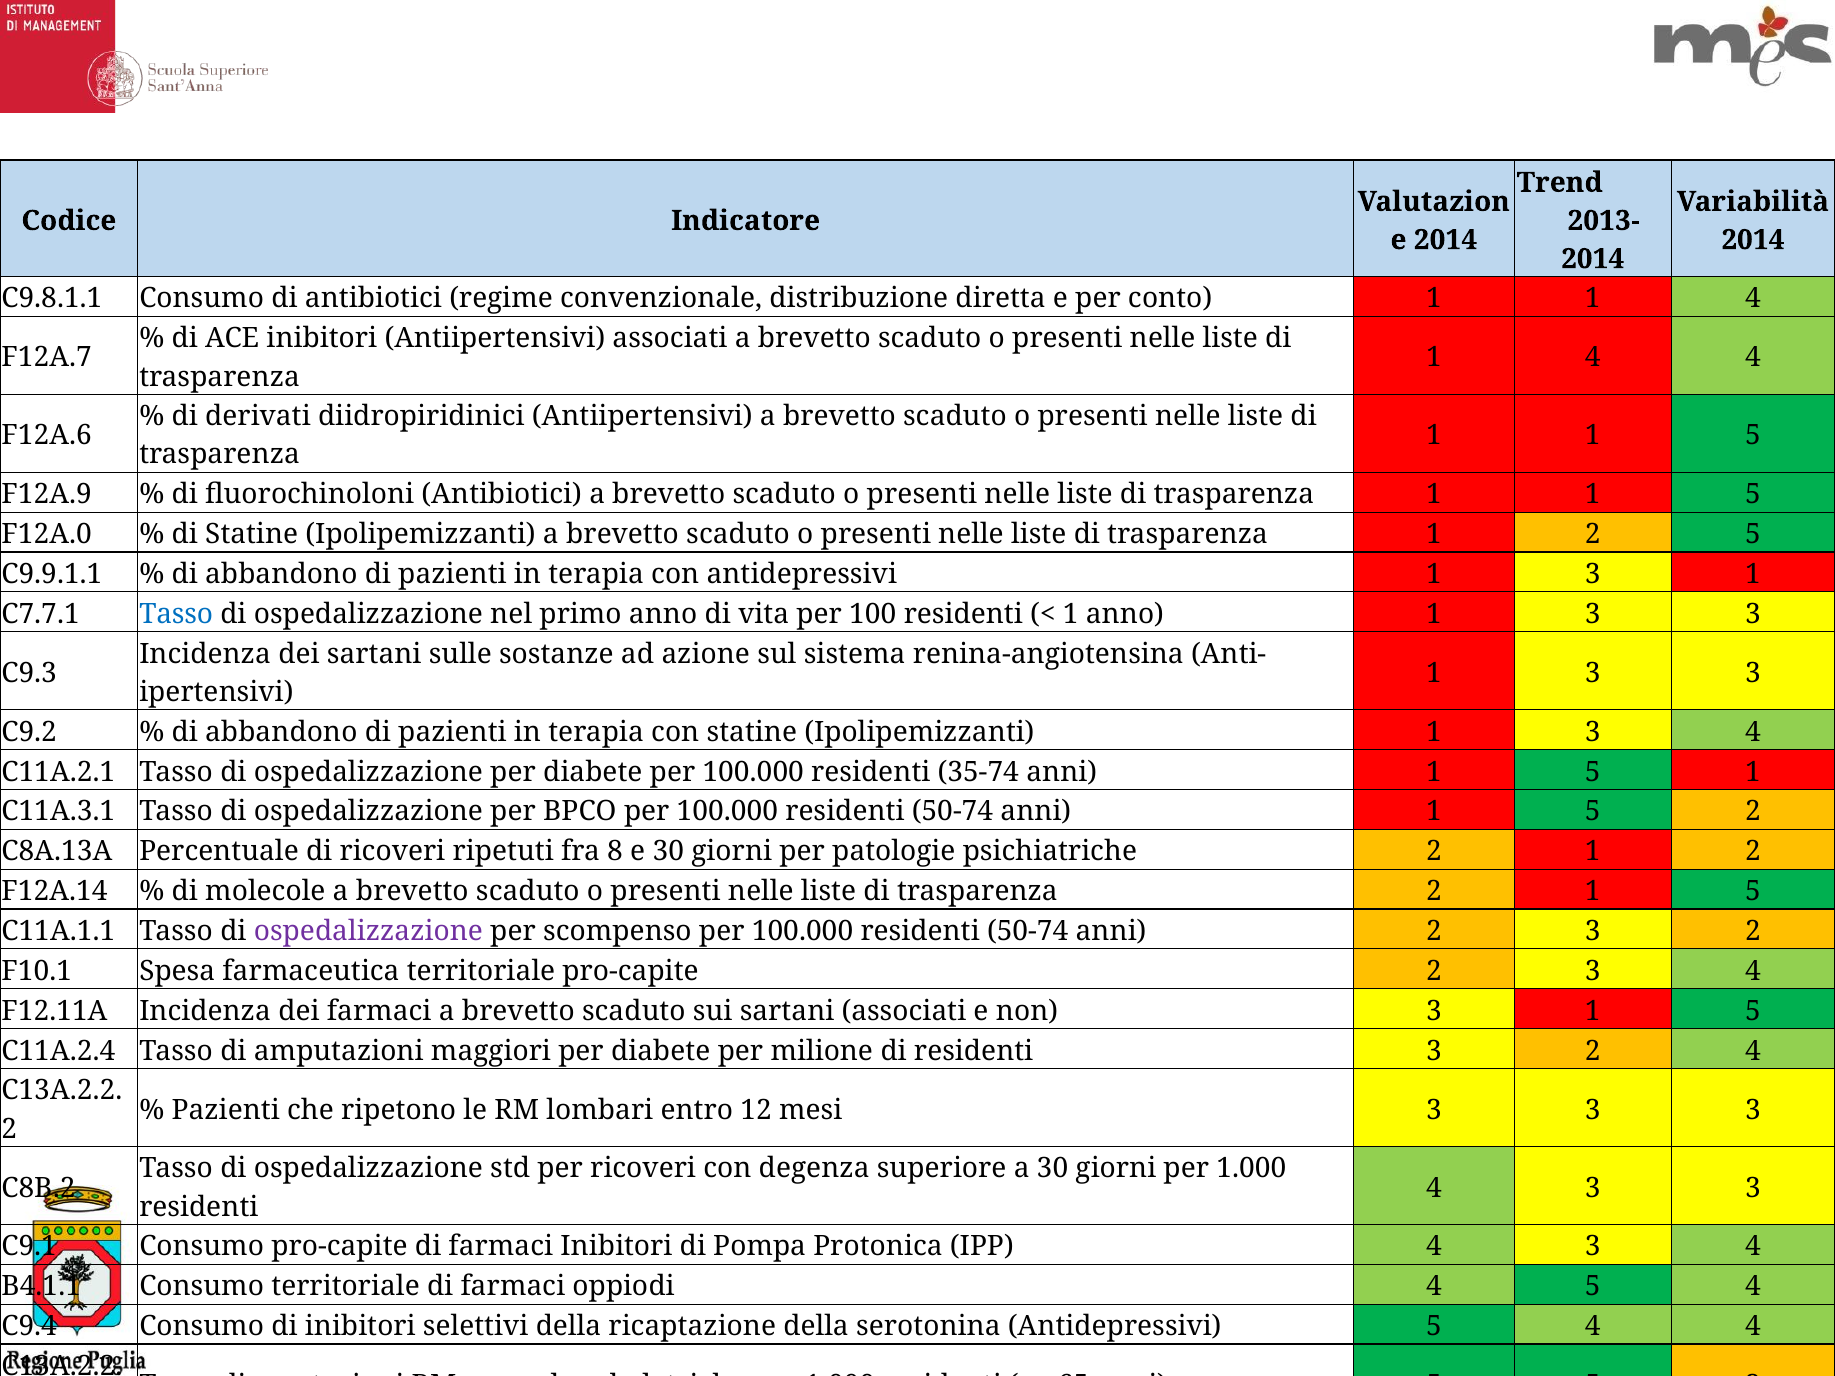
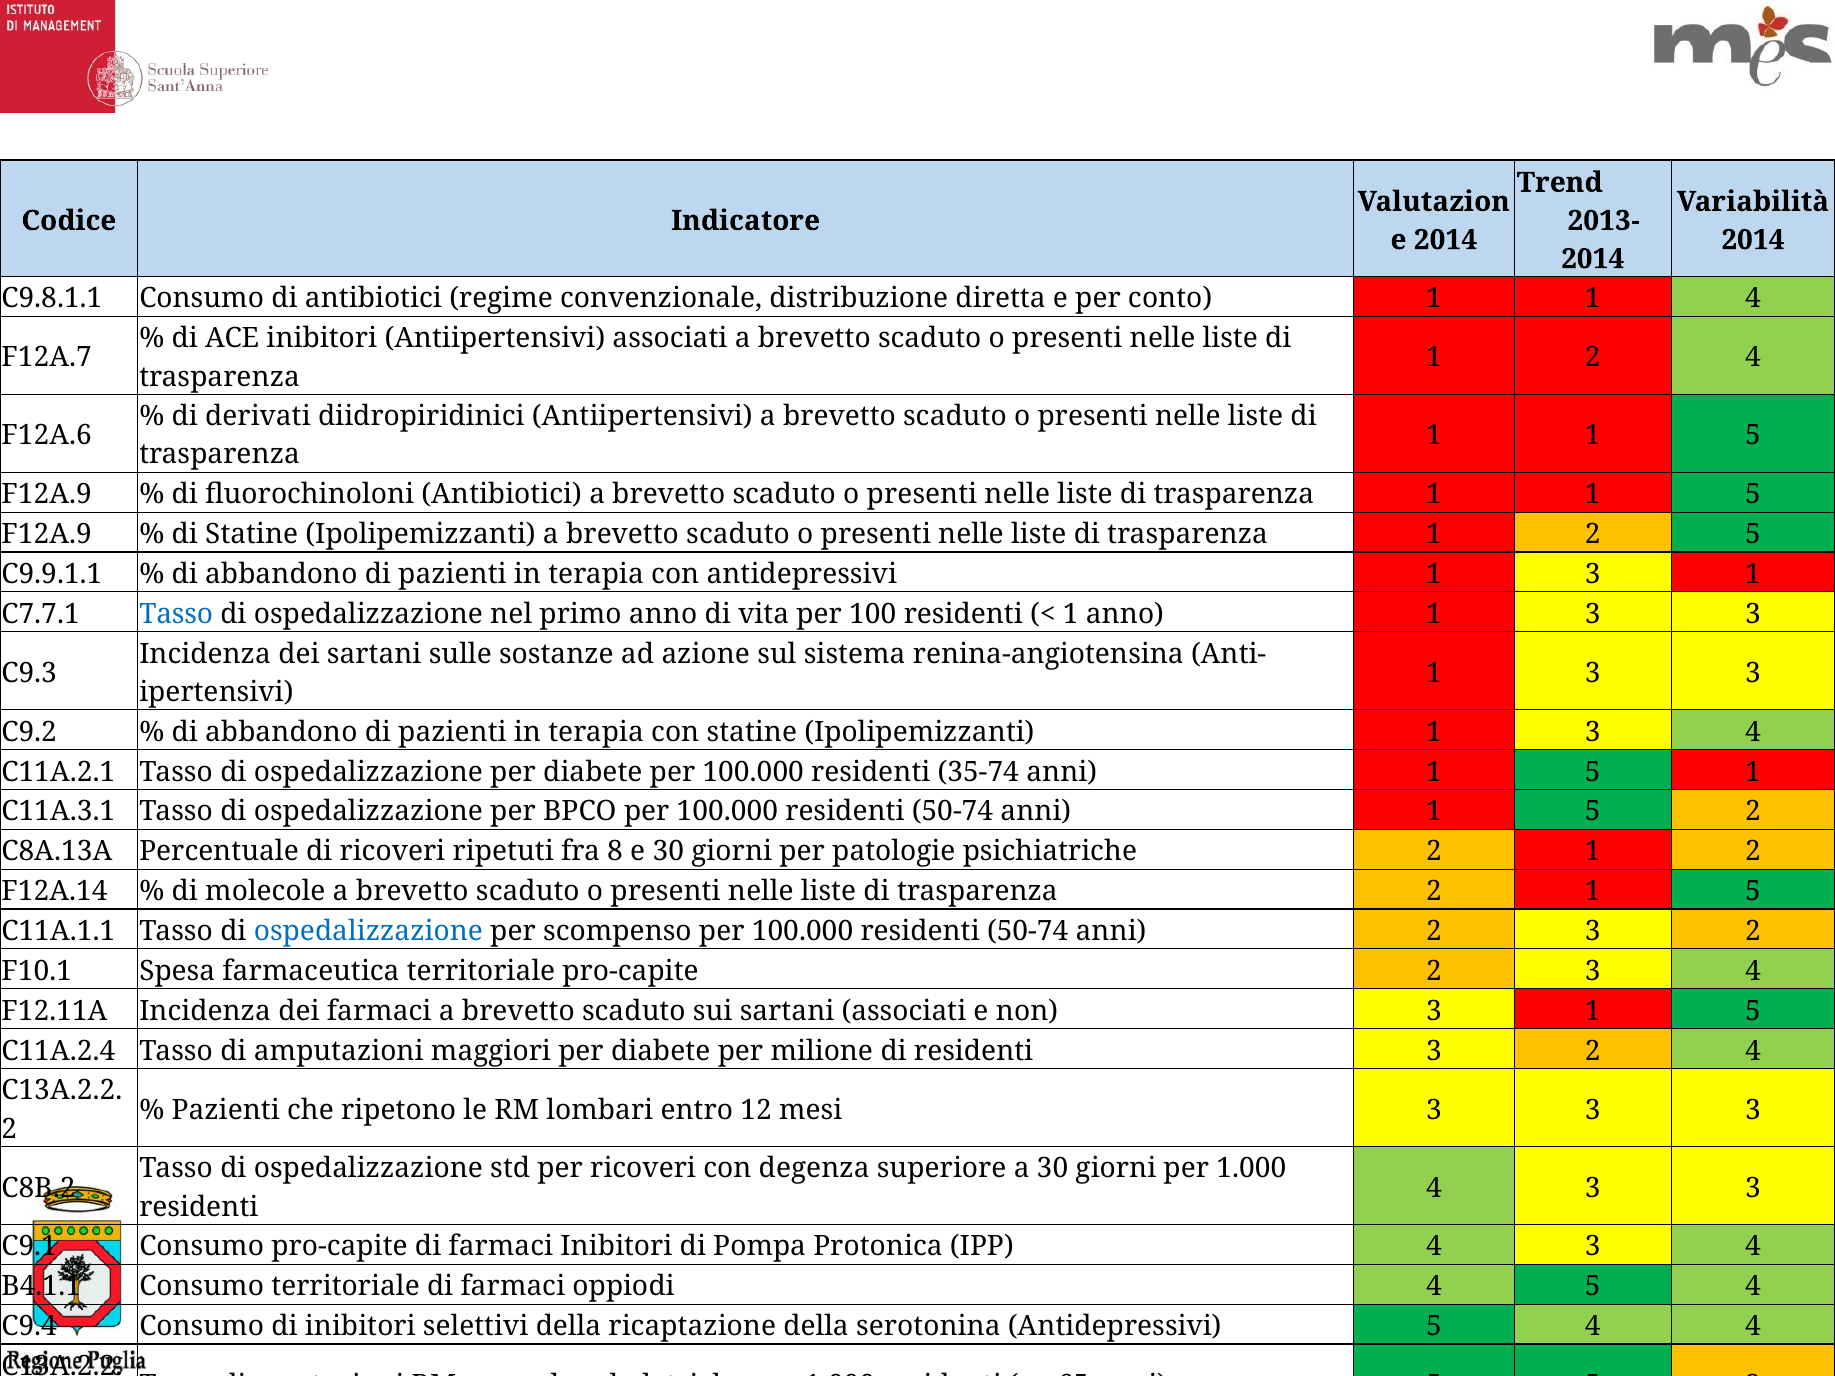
4: 4 -> 2 (1593, 358)
F12A.0: F12A.0 -> F12A.9 (47, 534)
ospedalizzazione colour: purple -> blue (368, 931)
